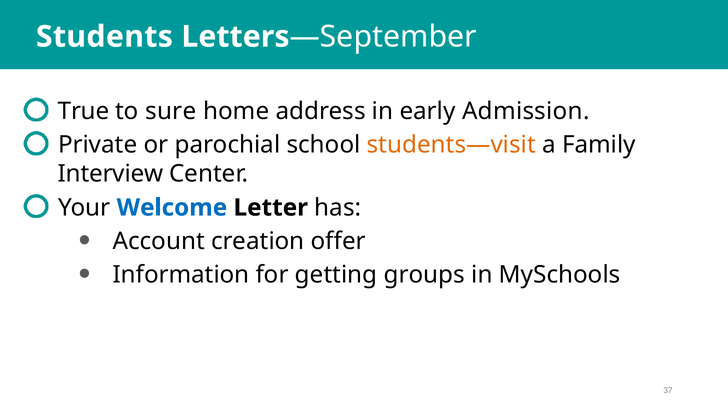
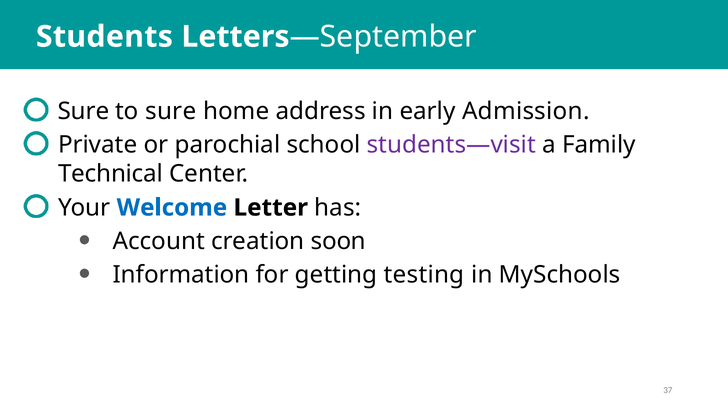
True: True -> Sure (84, 111)
students—visit colour: orange -> purple (451, 145)
Interview: Interview -> Technical (111, 174)
offer: offer -> soon (338, 242)
groups: groups -> testing (424, 275)
